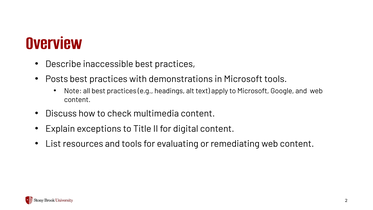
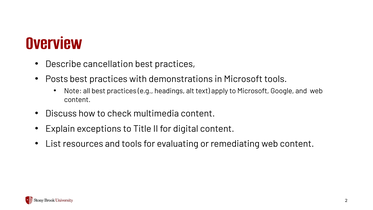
inaccessible: inaccessible -> cancellation (108, 64)
